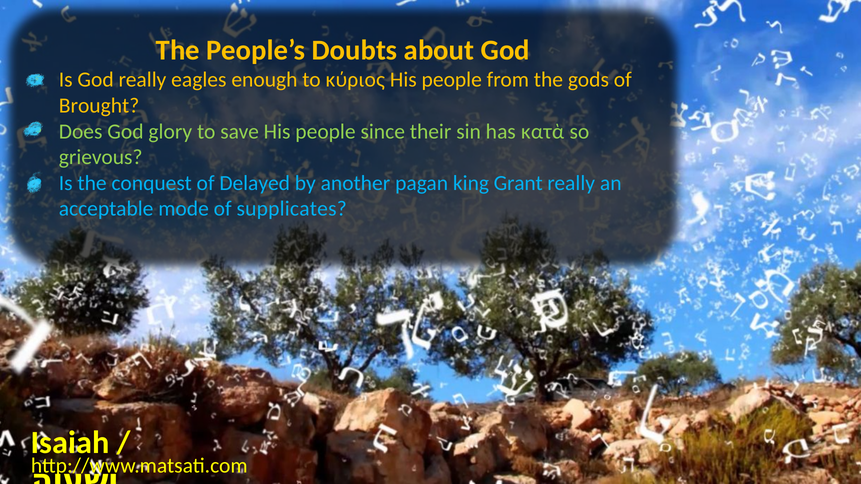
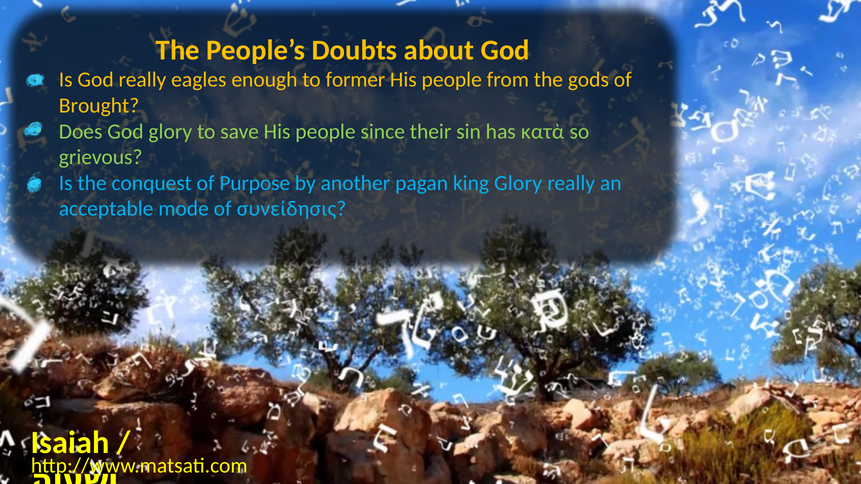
κύριος: κύριος -> former (355, 80)
Delayed: Delayed -> Purpose (255, 183)
king Grant: Grant -> Glory (518, 183)
supplicates: supplicates -> συνείδησις (292, 209)
